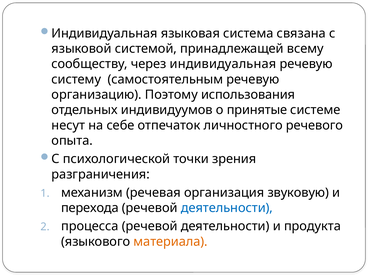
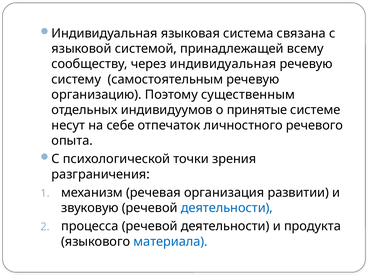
использования: использования -> существенным (248, 95)
звуковую: звуковую -> развитии (298, 193)
перехода: перехода -> звуковую (90, 208)
материала colour: orange -> blue (171, 242)
